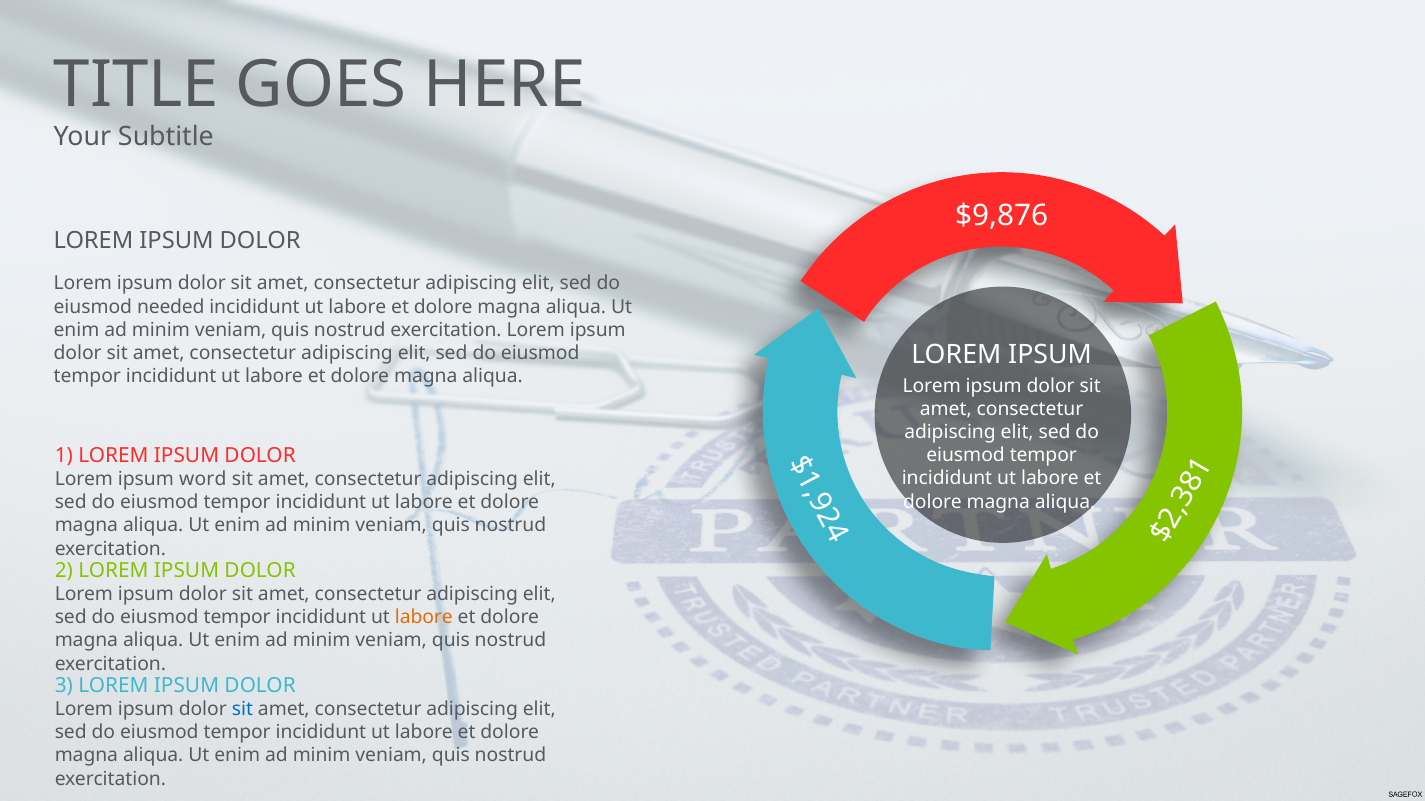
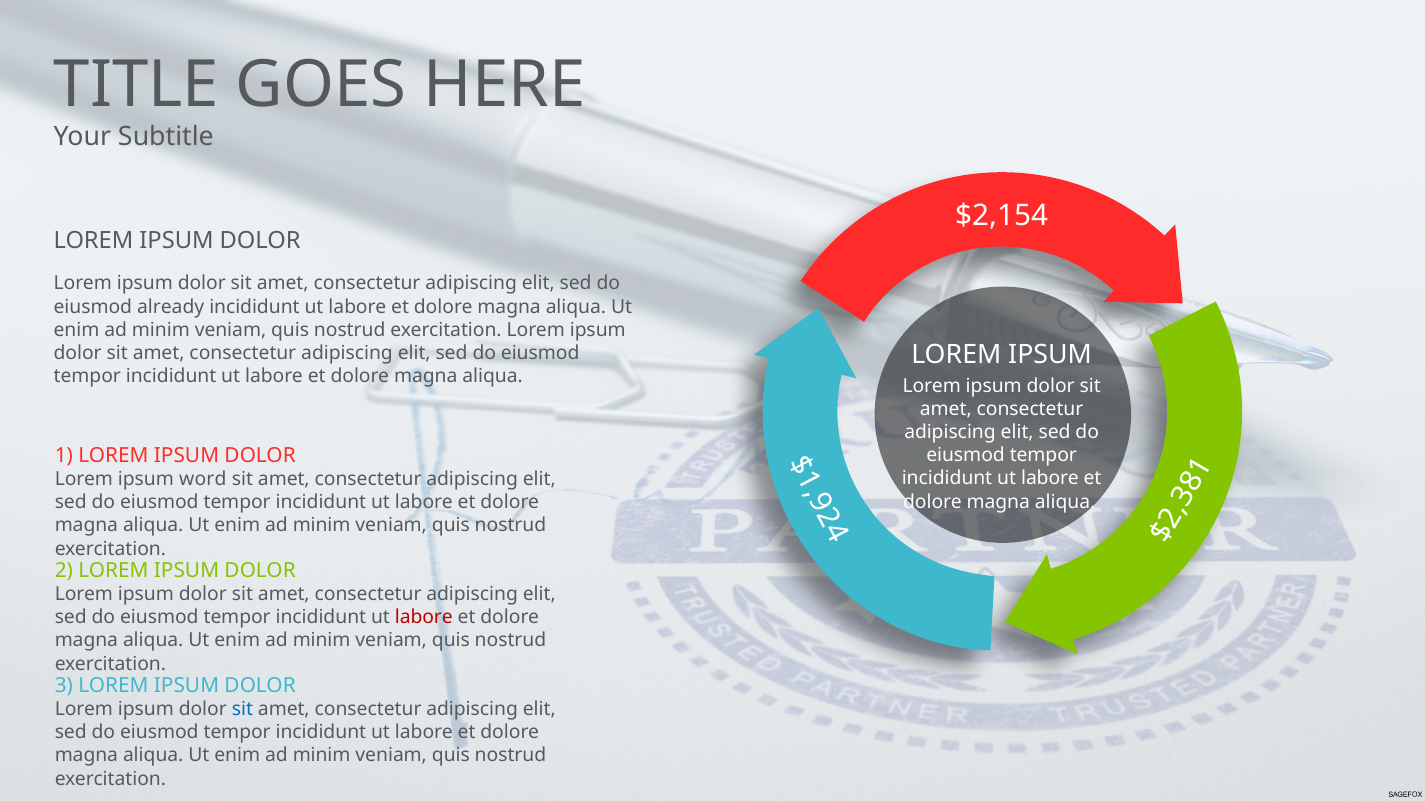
$9,876: $9,876 -> $2,154 (1002, 215)
needed: needed -> already (171, 307)
labore colour: orange -> red (424, 618)
